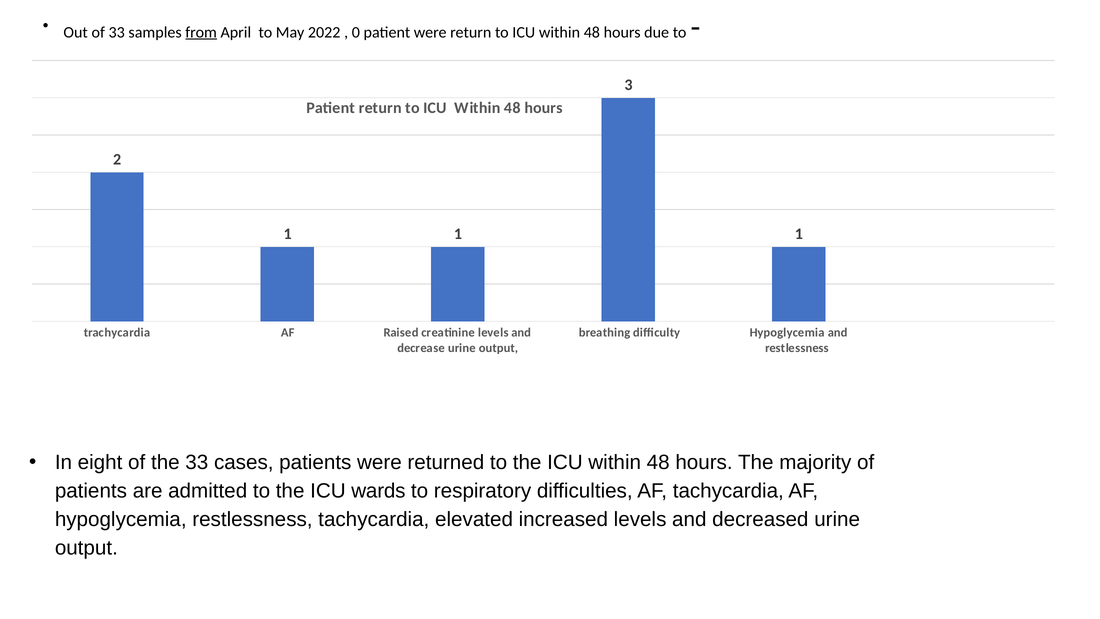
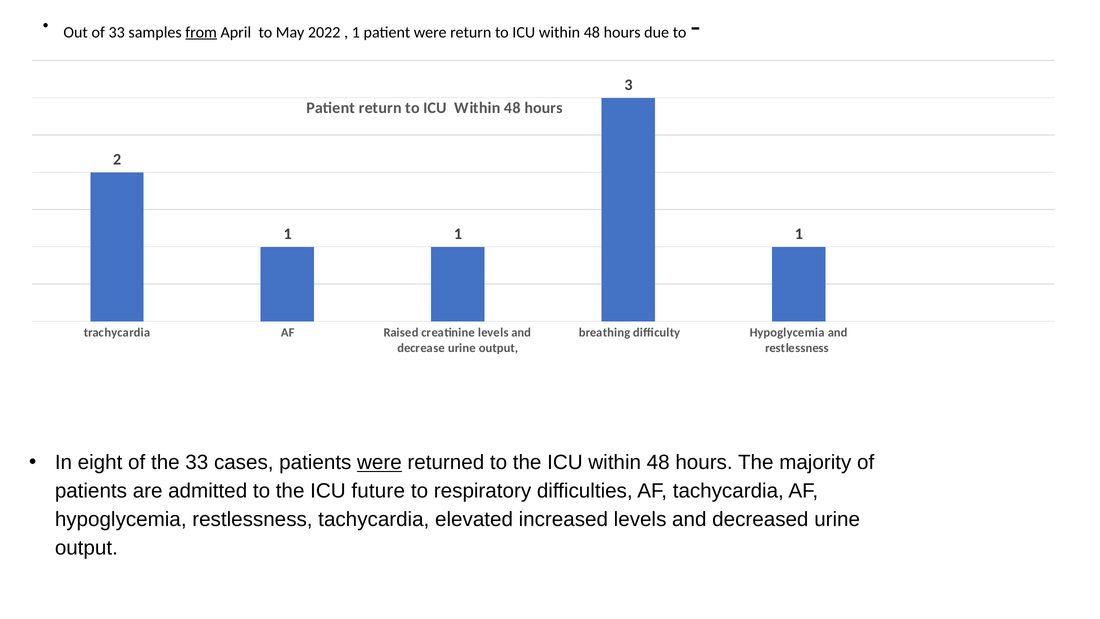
0: 0 -> 1 (356, 32)
were underline: none -> present (379, 462)
wards: wards -> future (378, 491)
